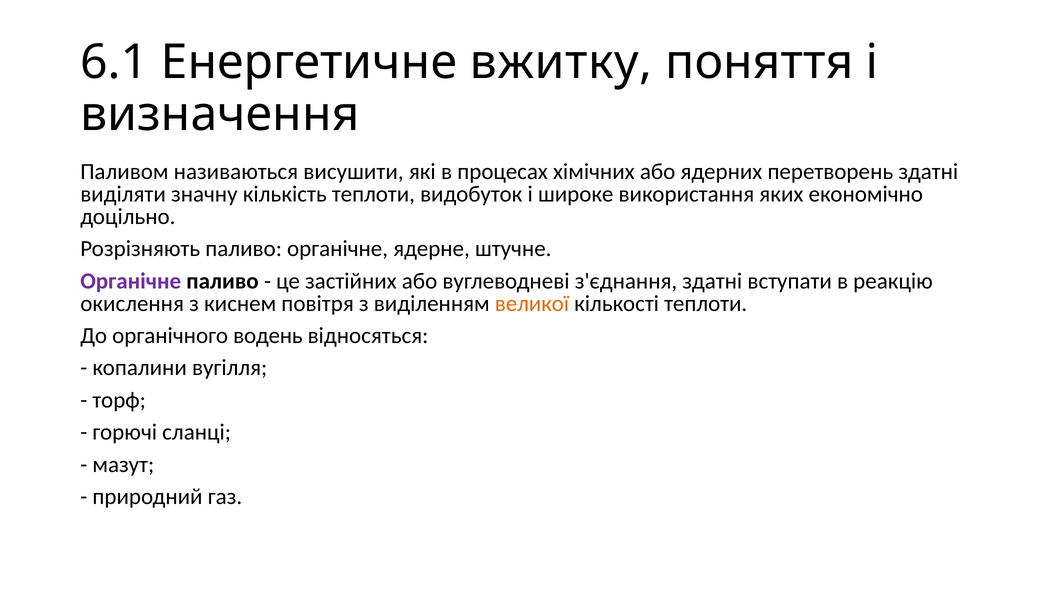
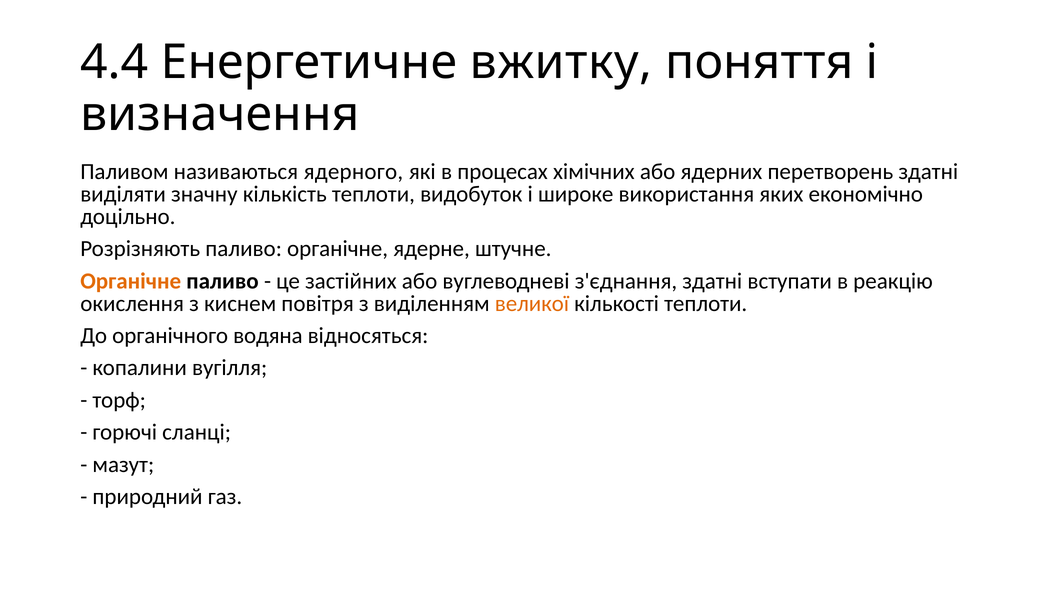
6.1: 6.1 -> 4.4 (114, 62)
висушити: висушити -> ядерного (353, 172)
Органічне colour: purple -> orange (131, 281)
водень: водень -> водяна (268, 336)
